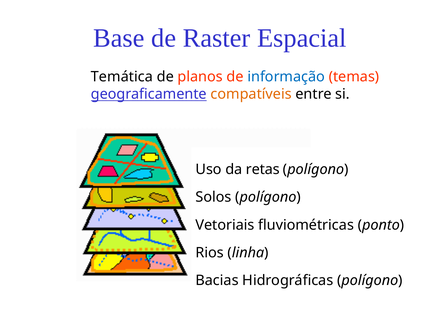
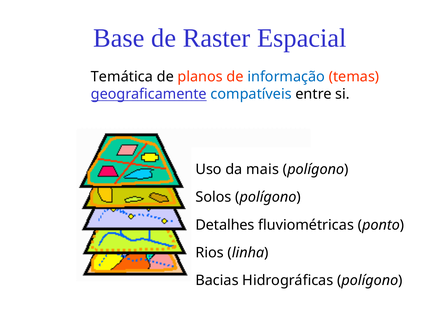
compatíveis colour: orange -> blue (251, 94)
retas: retas -> mais (263, 169)
Vetoriais: Vetoriais -> Detalhes (225, 225)
